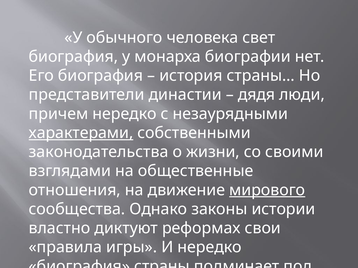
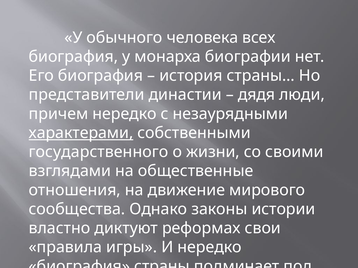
свет: свет -> всех (259, 38)
законодательства: законодательства -> государственного (99, 152)
мирового underline: present -> none (267, 190)
